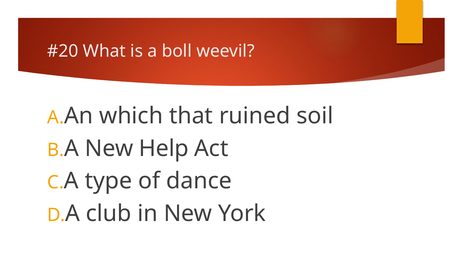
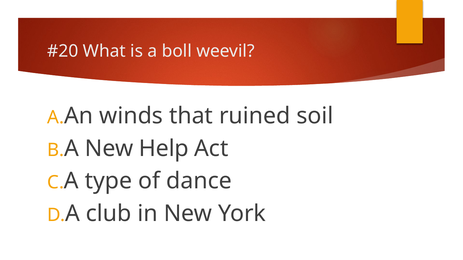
which: which -> winds (131, 116)
